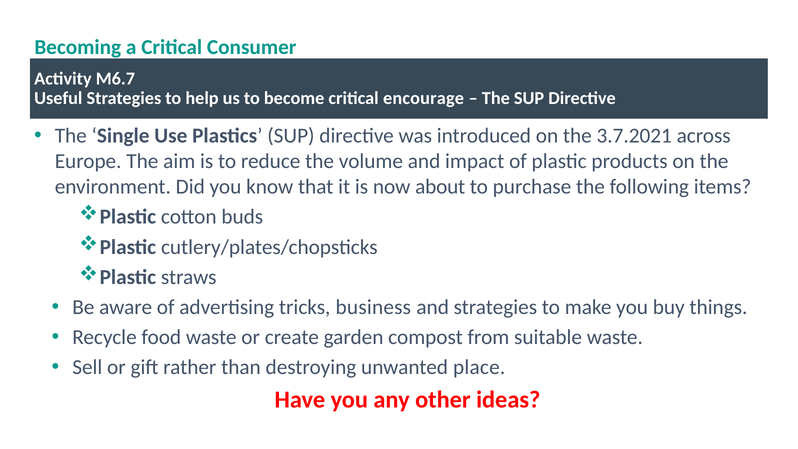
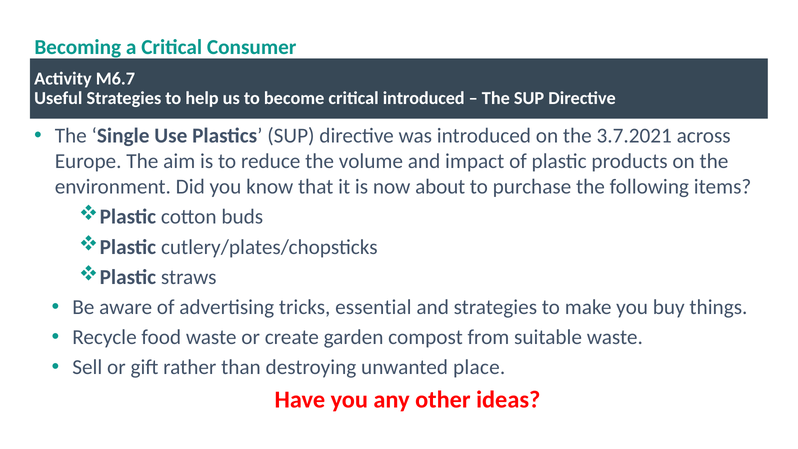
critical encourage: encourage -> introduced (424, 98)
business: business -> essential (373, 307)
